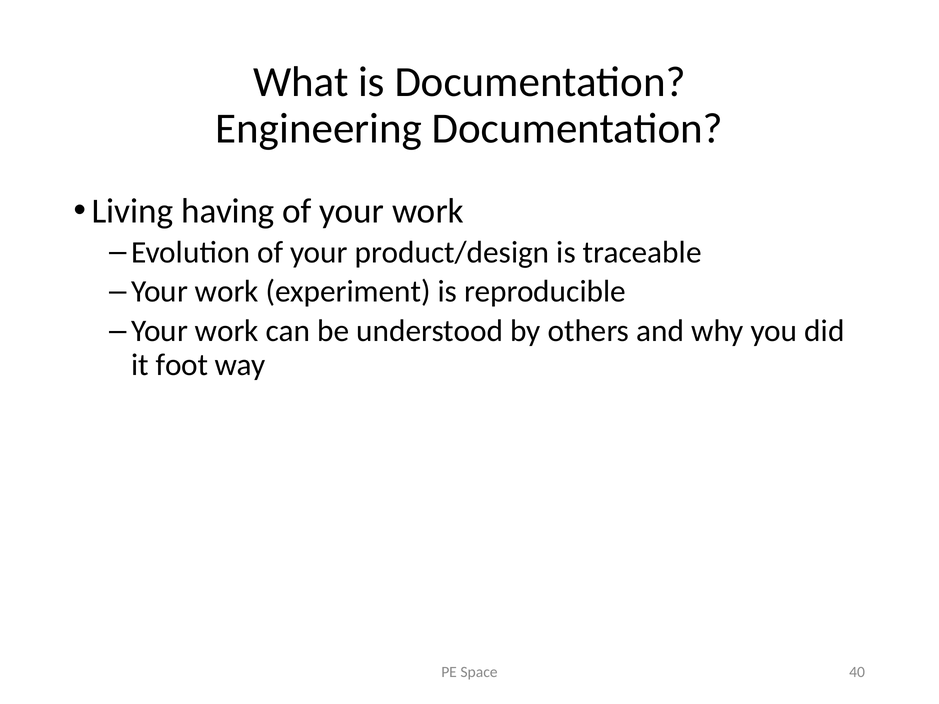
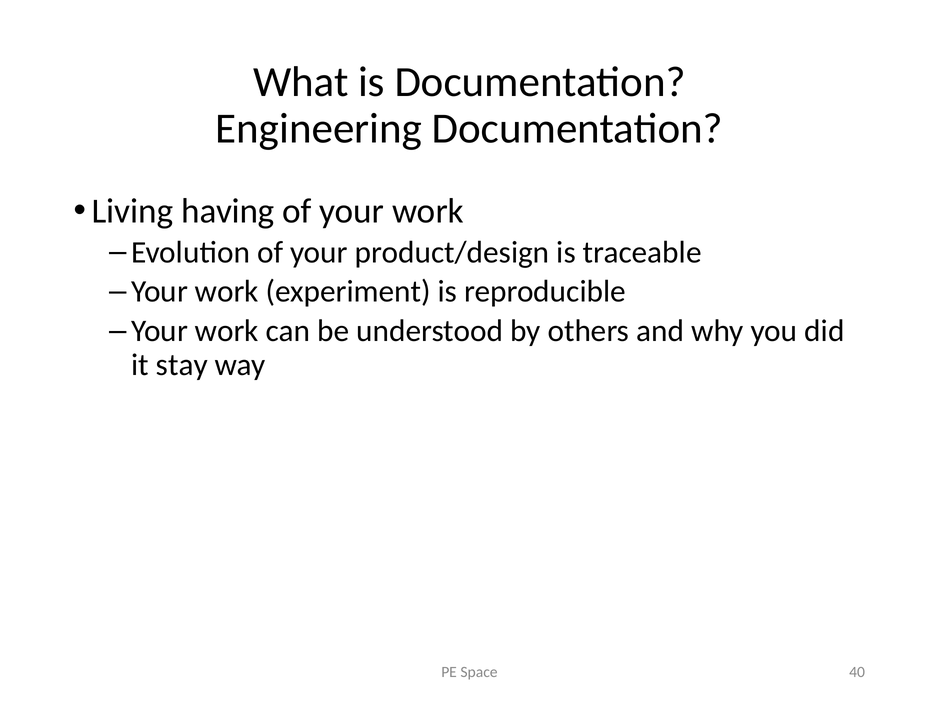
foot: foot -> stay (182, 365)
